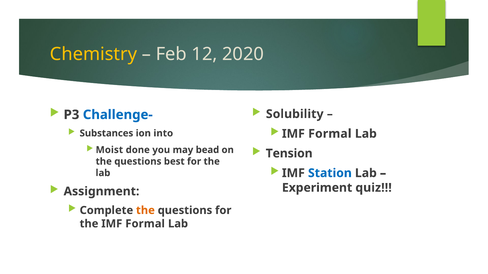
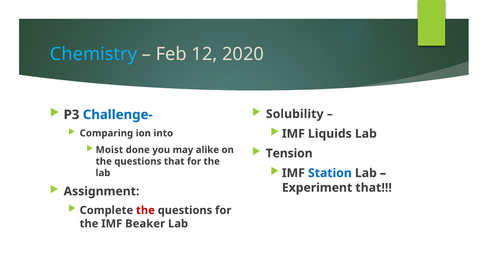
Chemistry colour: yellow -> light blue (94, 54)
Formal: Formal -> Liquids (330, 134)
Substances: Substances -> Comparing (106, 133)
bead: bead -> alike (207, 150)
questions best: best -> that (174, 162)
Experiment quiz: quiz -> that (374, 188)
the colour: orange -> red (145, 211)
the IMF Formal: Formal -> Beaker (145, 224)
